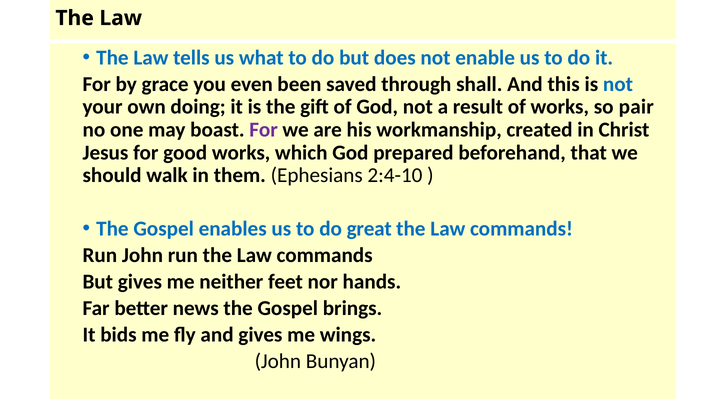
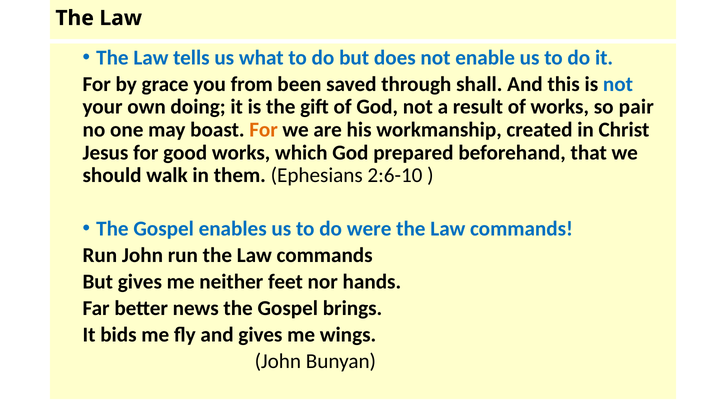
even: even -> from (252, 84)
For colour: purple -> orange (264, 130)
2:4-10: 2:4-10 -> 2:6-10 (395, 176)
great: great -> were (369, 229)
